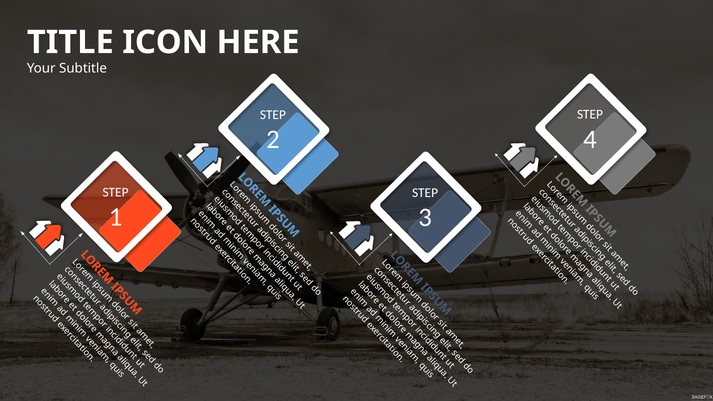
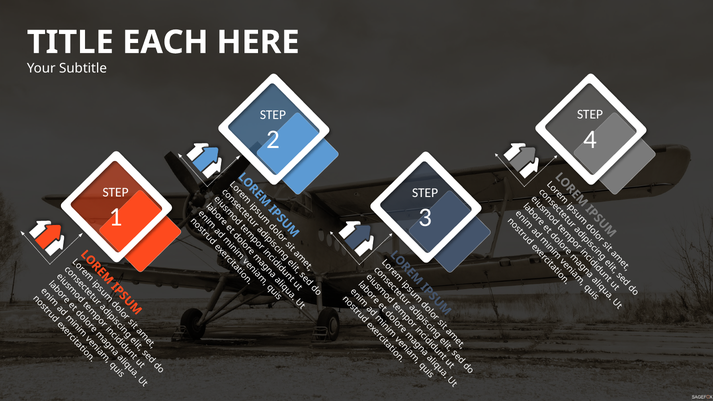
ICON: ICON -> EACH (165, 42)
